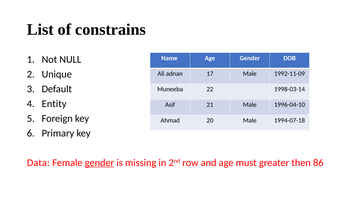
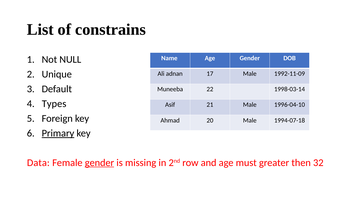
Entity: Entity -> Types (54, 104)
Primary underline: none -> present (58, 133)
86: 86 -> 32 (318, 163)
